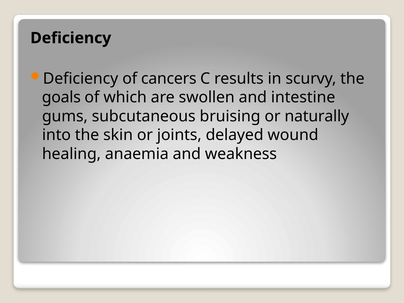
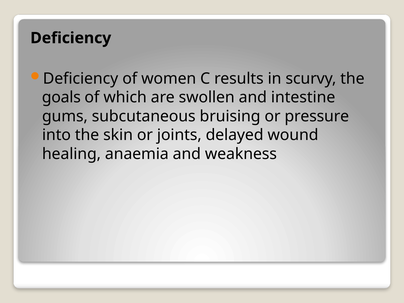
cancers: cancers -> women (169, 79)
naturally: naturally -> pressure (317, 116)
